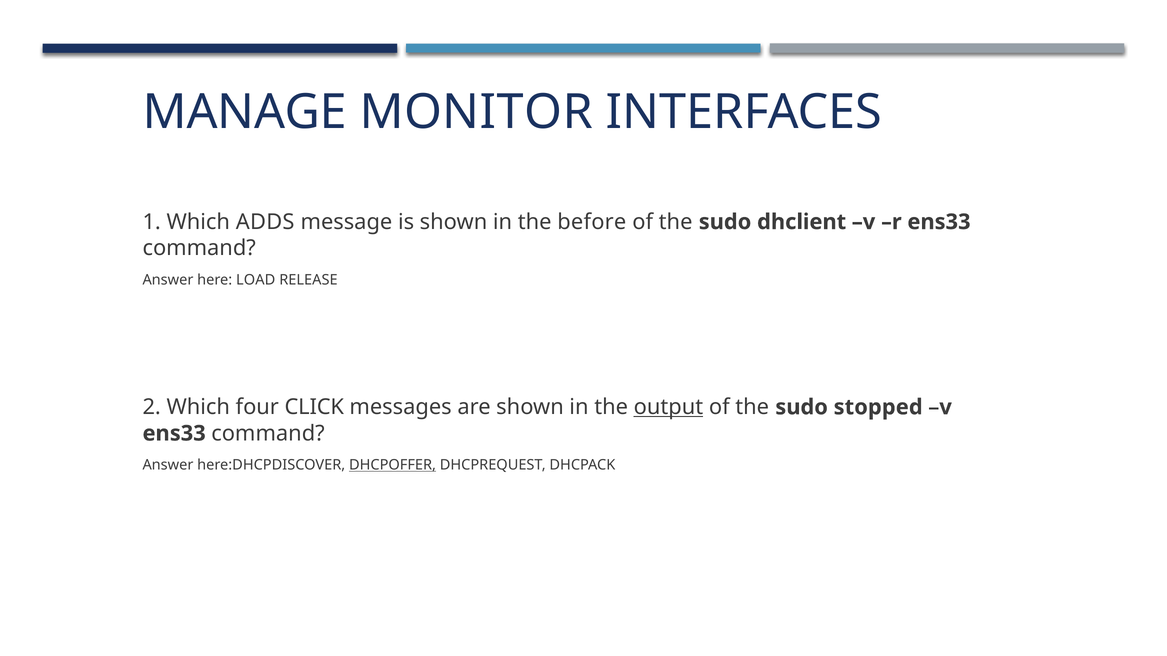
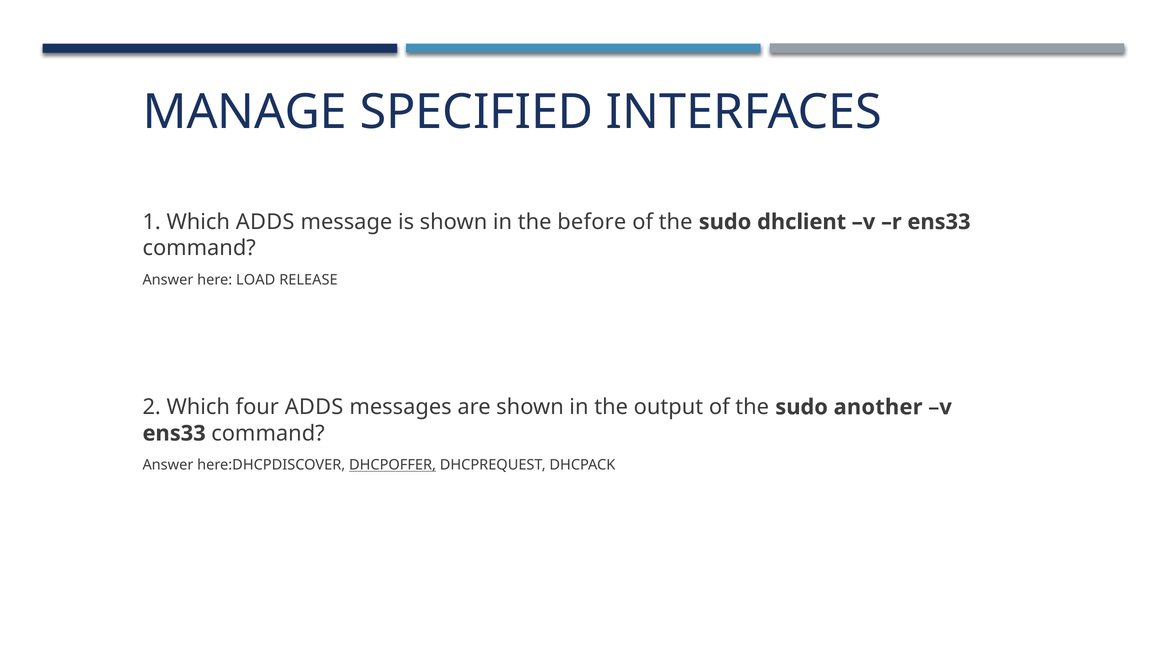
MONITOR: MONITOR -> SPECIFIED (476, 112)
four CLICK: CLICK -> ADDS (314, 407)
output underline: present -> none (668, 407)
stopped: stopped -> another (878, 407)
